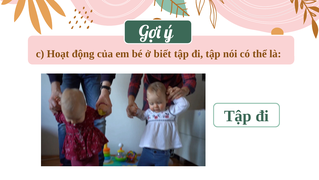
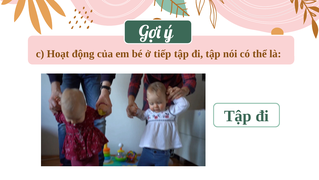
biết: biết -> tiếp (162, 54)
